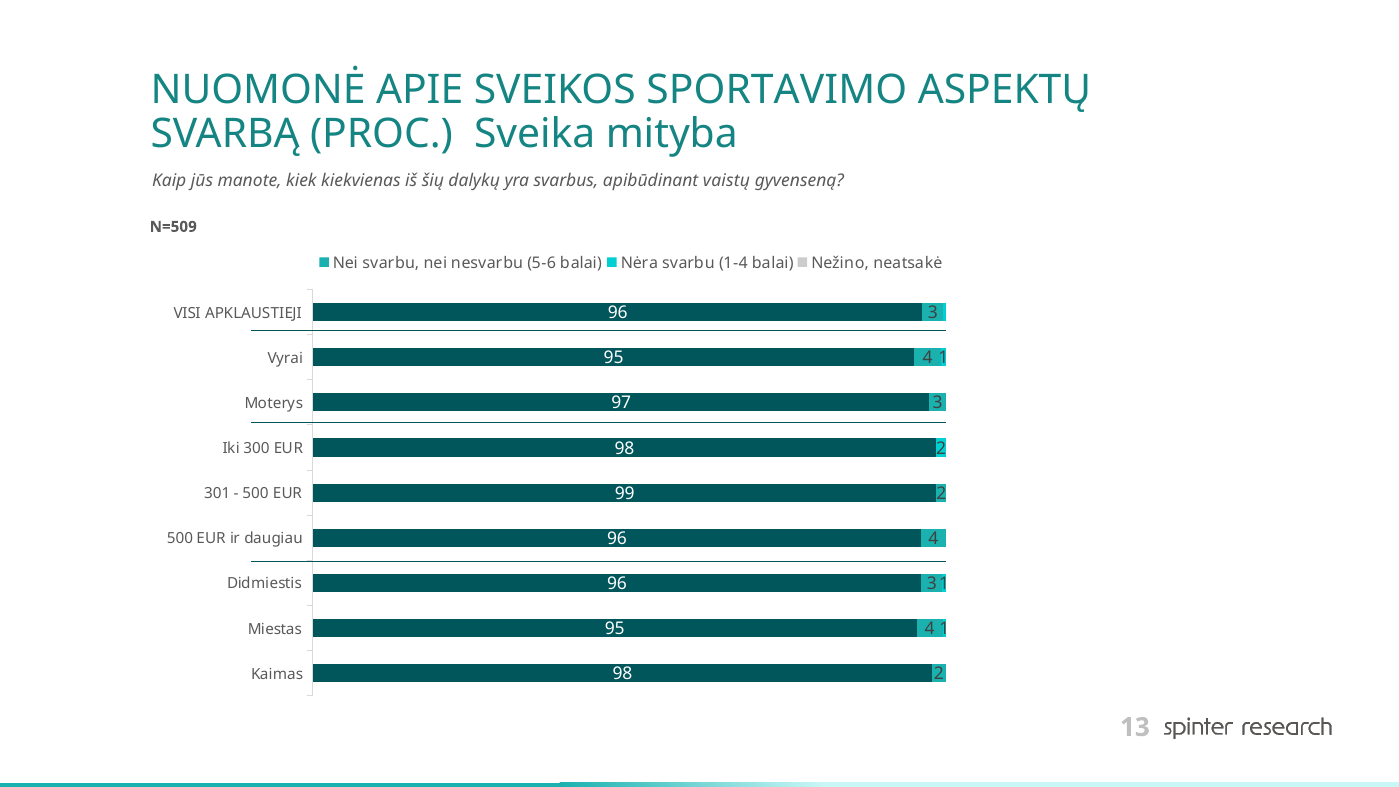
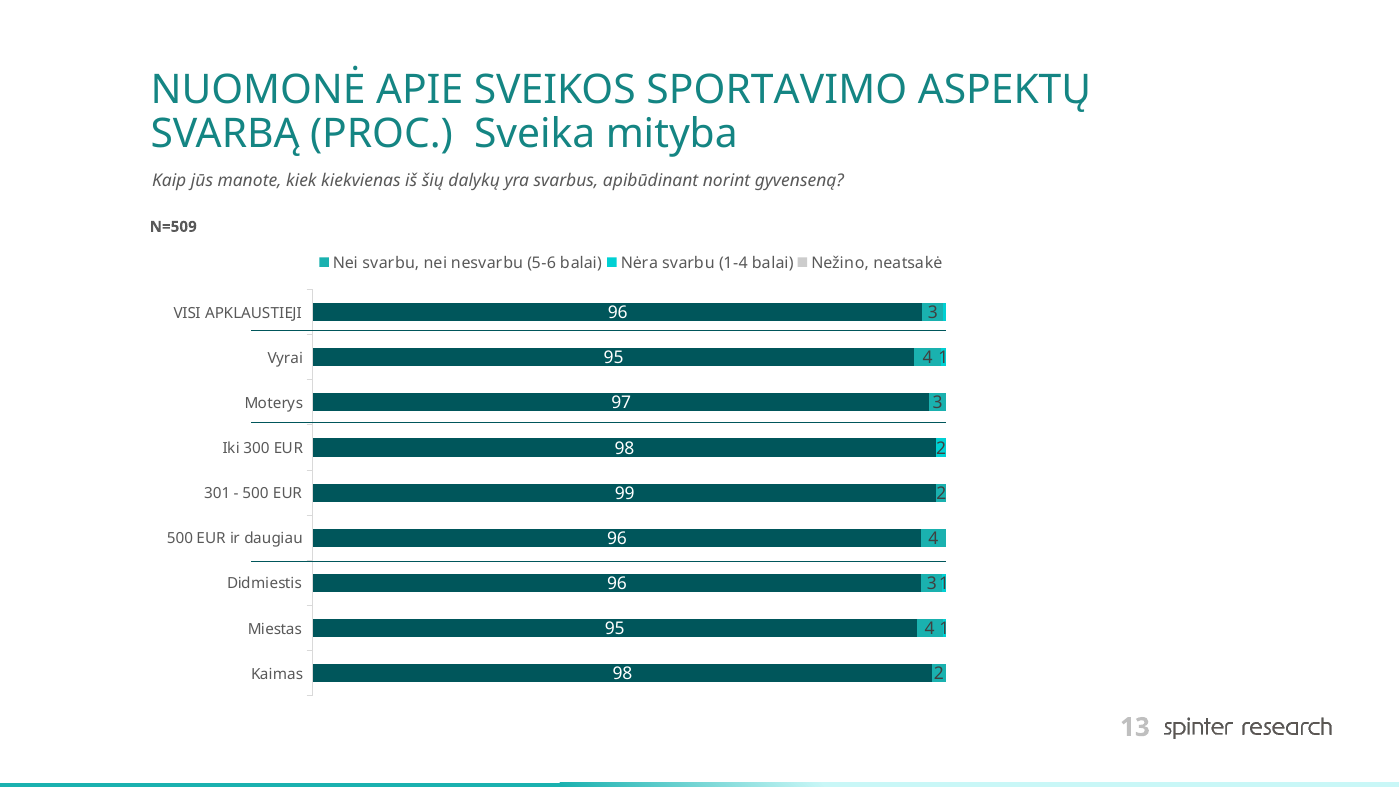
vaistų: vaistų -> norint (727, 181)
